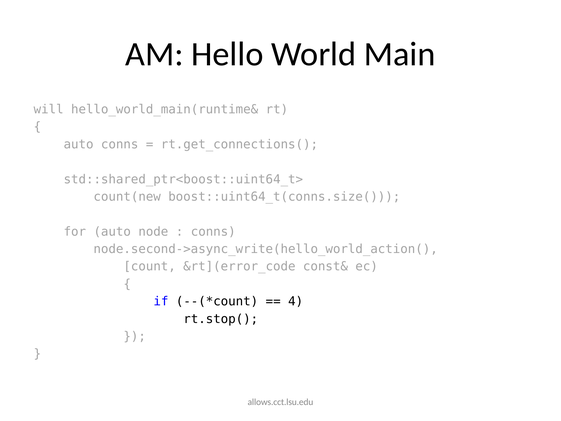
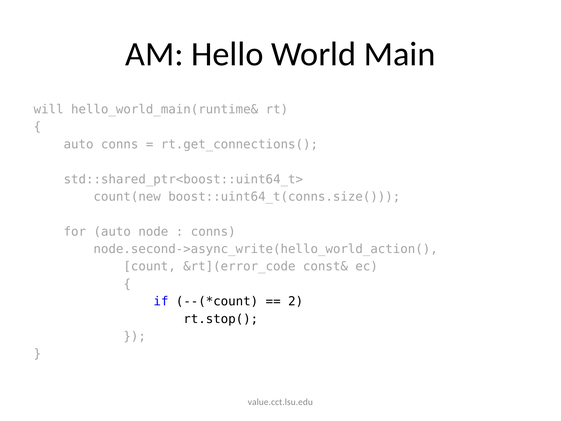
4: 4 -> 2 (296, 301)
allows.cct.lsu.edu: allows.cct.lsu.edu -> value.cct.lsu.edu (280, 402)
